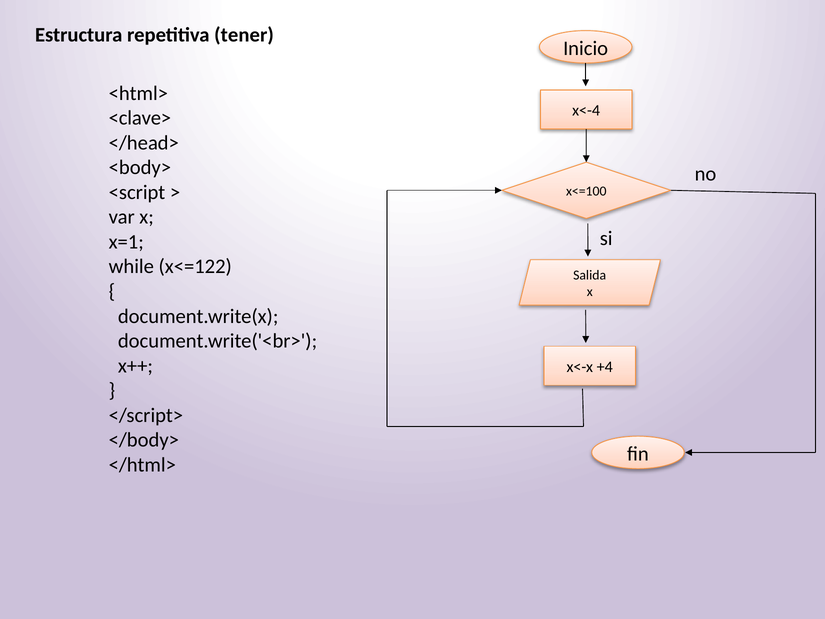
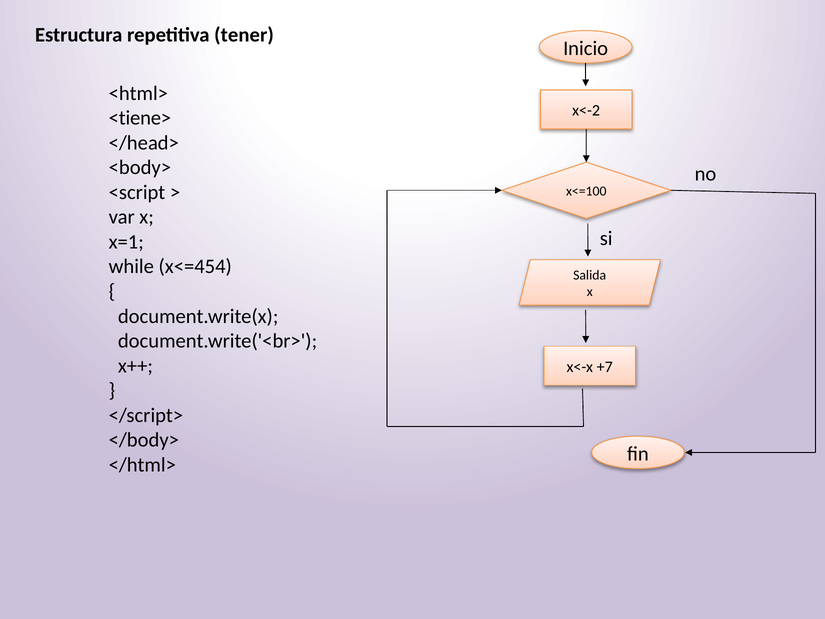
x<-4: x<-4 -> x<-2 (586, 111)
<clave>: <clave> -> <tiene> (140, 118)
x<=122: x<=122 -> x<=454 (195, 267)
+4: +4 -> +7 (605, 367)
